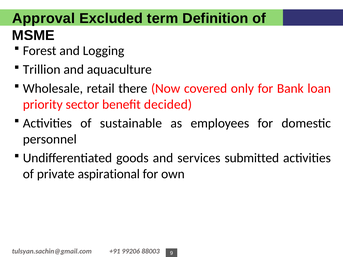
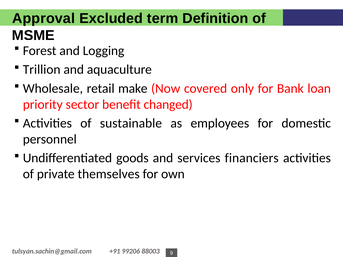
there: there -> make (133, 88)
decided: decided -> changed (168, 104)
submitted: submitted -> financiers (252, 158)
aspirational: aspirational -> themselves (109, 174)
